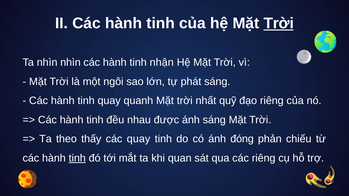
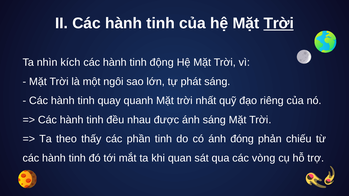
nhìn nhìn: nhìn -> kích (70, 62)
nhận: nhận -> động (162, 62)
các quay: quay -> phần (139, 139)
tinh underline: present -> none (77, 158)
các riêng: riêng -> vòng (264, 158)
